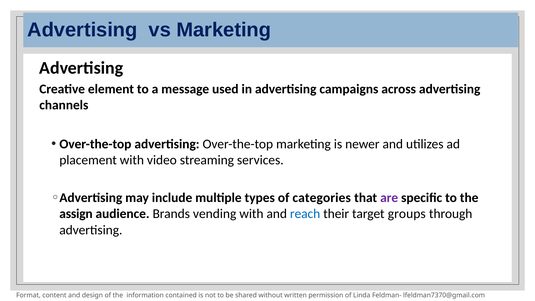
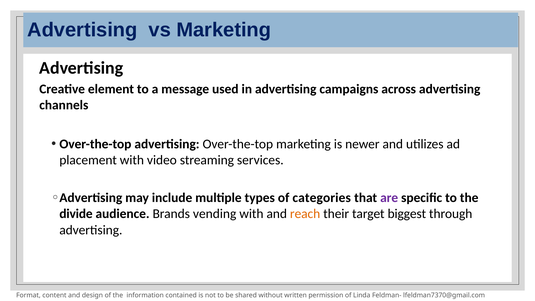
assign: assign -> divide (76, 214)
reach colour: blue -> orange (305, 214)
groups: groups -> biggest (407, 214)
